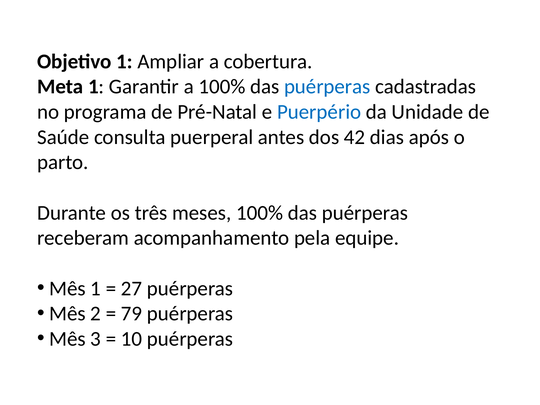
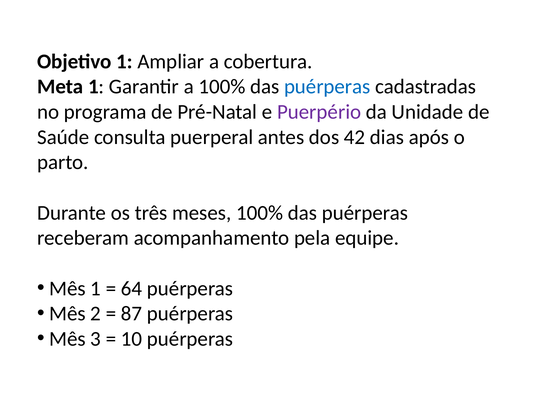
Puerpério colour: blue -> purple (319, 112)
27: 27 -> 64 (132, 288)
79: 79 -> 87 (132, 314)
